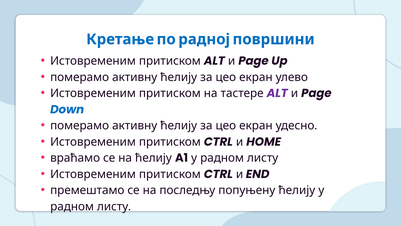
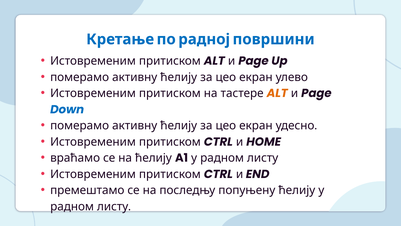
ALT colour: purple -> orange (277, 93)
